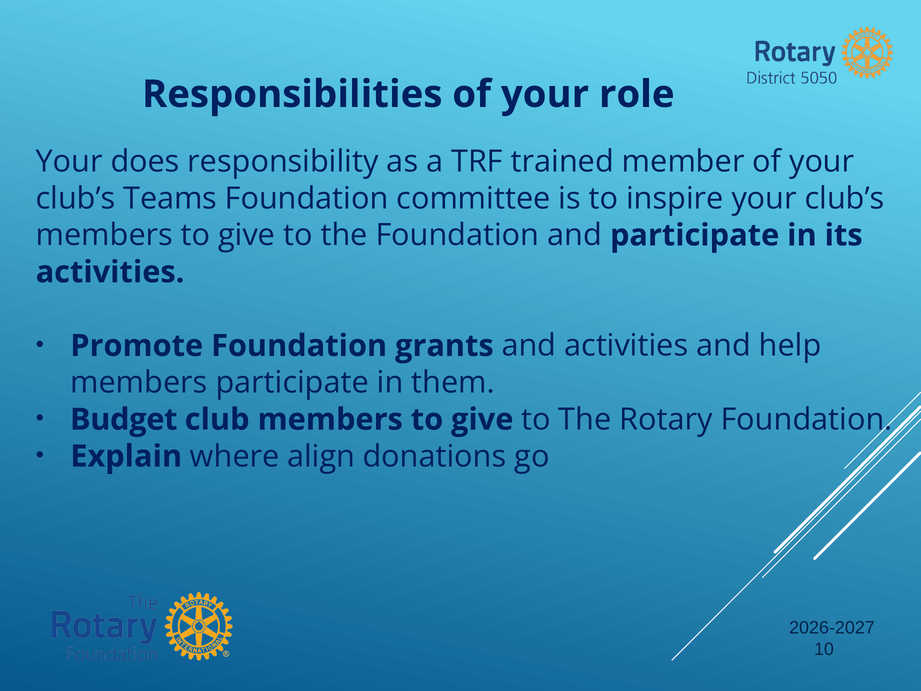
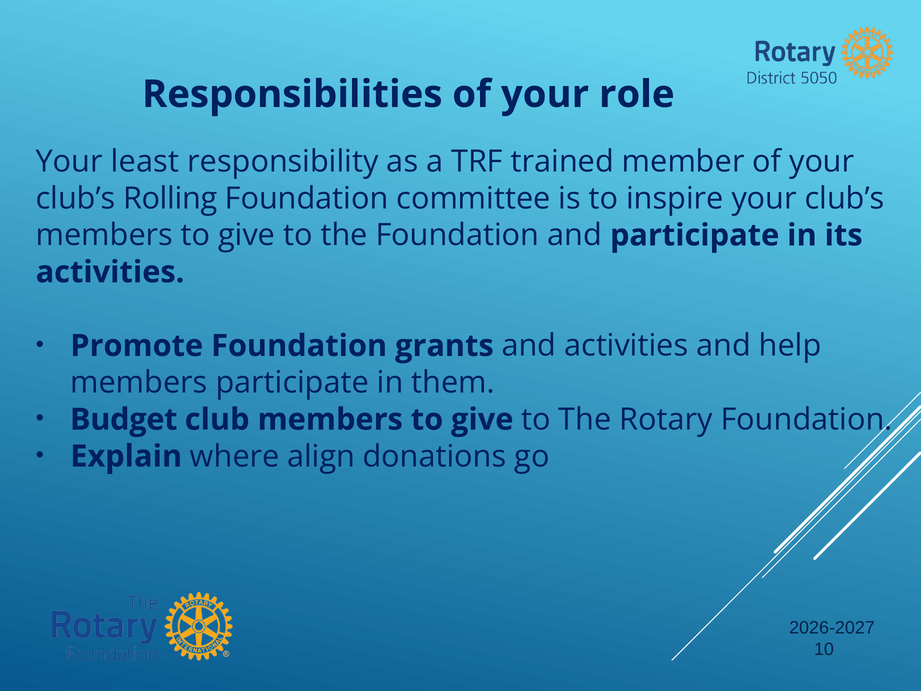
does: does -> least (145, 162)
Teams: Teams -> Rolling (170, 198)
